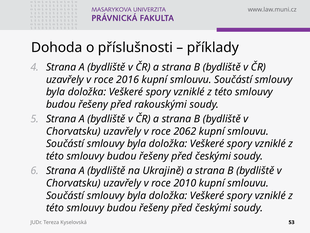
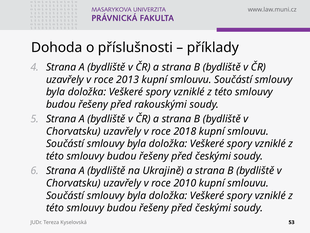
2016: 2016 -> 2013 (128, 79)
2062: 2062 -> 2018 (185, 131)
